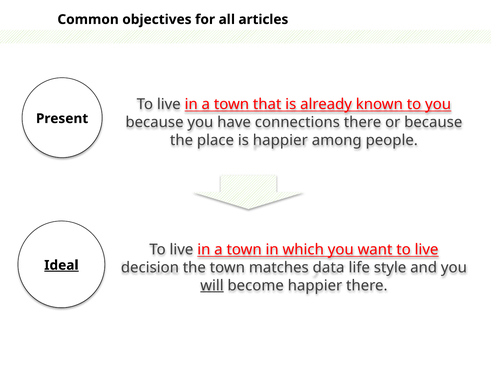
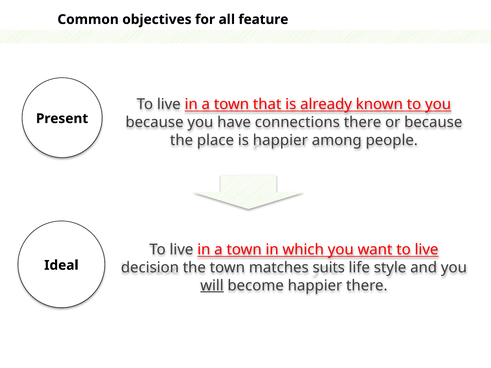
articles: articles -> feature (263, 20)
Ideal underline: present -> none (61, 265)
data: data -> suits (329, 268)
